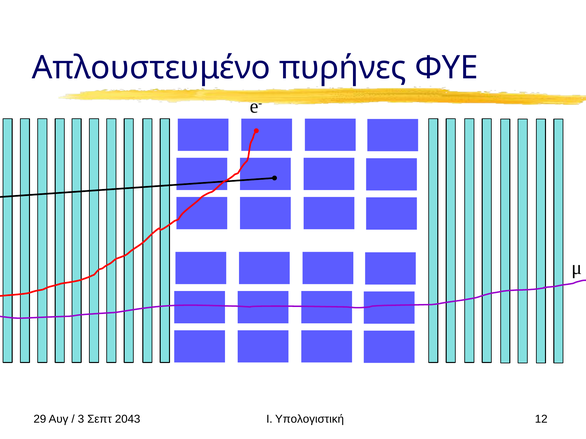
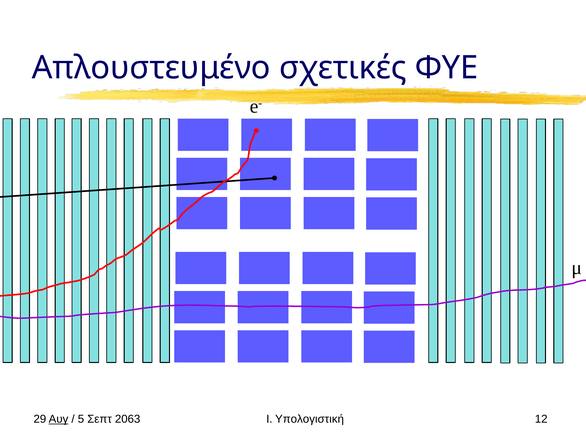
πυρήνες: πυρήνες -> σχετικές (343, 68)
Αυγ underline: none -> present (59, 420)
3: 3 -> 5 (81, 420)
2043: 2043 -> 2063 (128, 420)
